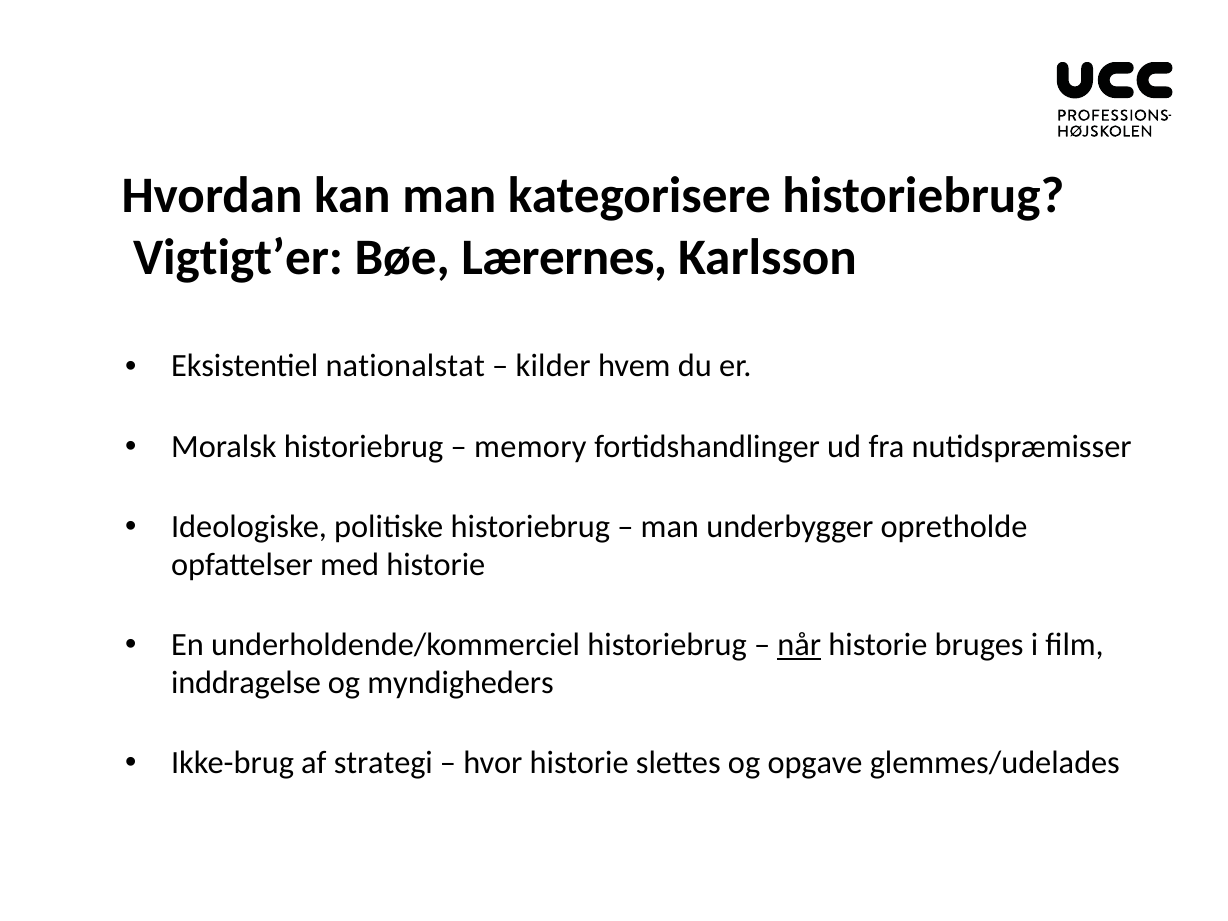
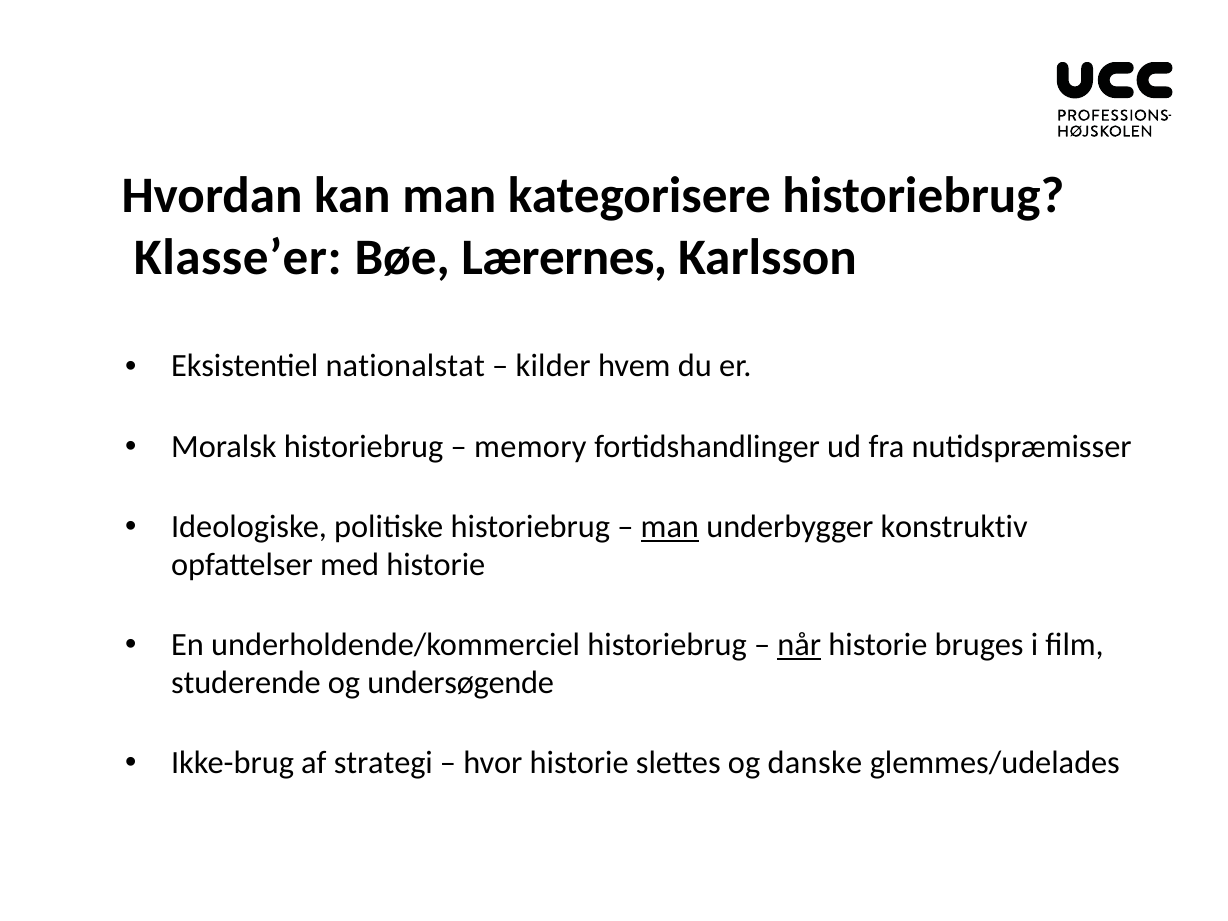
Vigtigt’er: Vigtigt’er -> Klasse’er (238, 257)
man underline: none -> present (670, 527)
opretholde: opretholde -> konstruktiv (954, 527)
inddragelse: inddragelse -> studerende (246, 683)
myndigheders: myndigheders -> undersøgende (461, 683)
opgave: opgave -> danske (815, 763)
